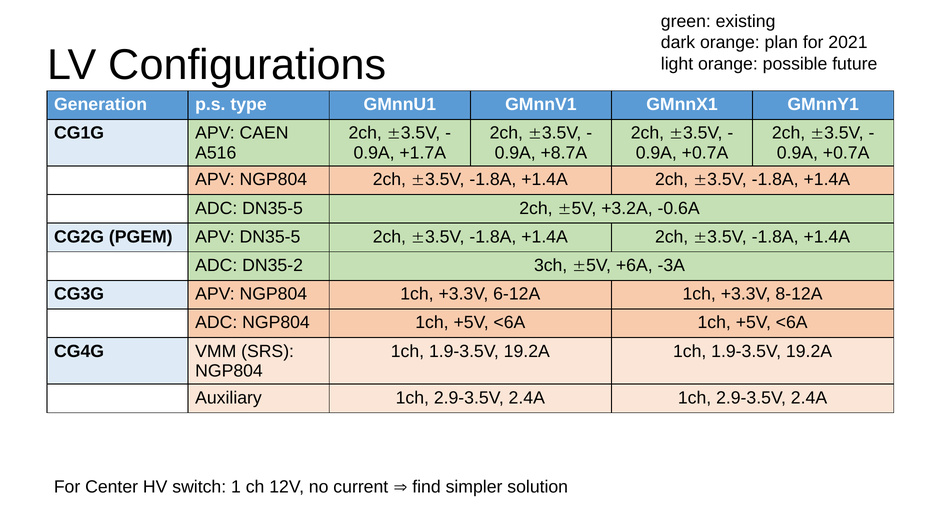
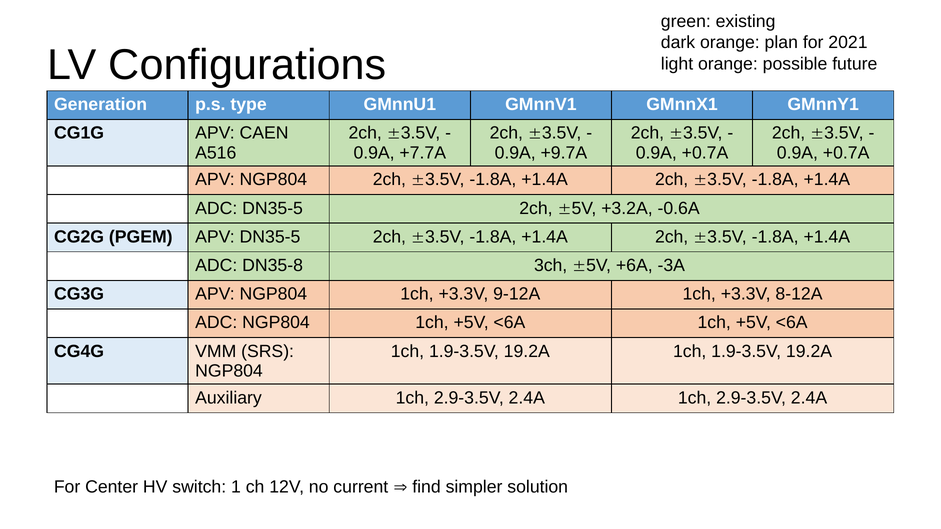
+1.7A: +1.7A -> +7.7A (423, 153)
+8.7A: +8.7A -> +9.7A (564, 153)
DN35-2: DN35-2 -> DN35-8 (273, 266)
6-12A: 6-12A -> 9-12A (517, 294)
